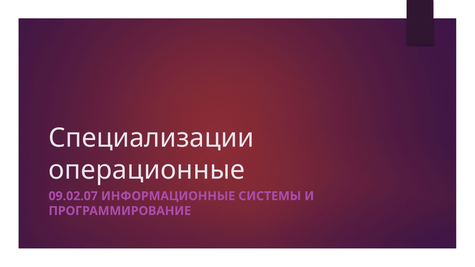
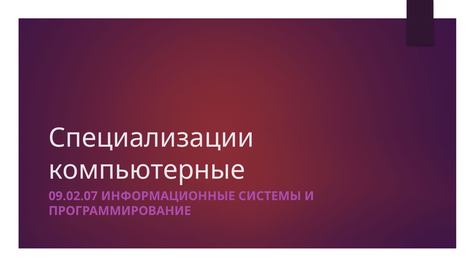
операционные: операционные -> компьютерные (147, 170)
